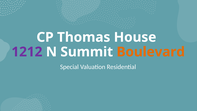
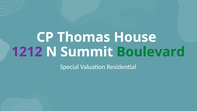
Boulevard colour: orange -> green (151, 52)
